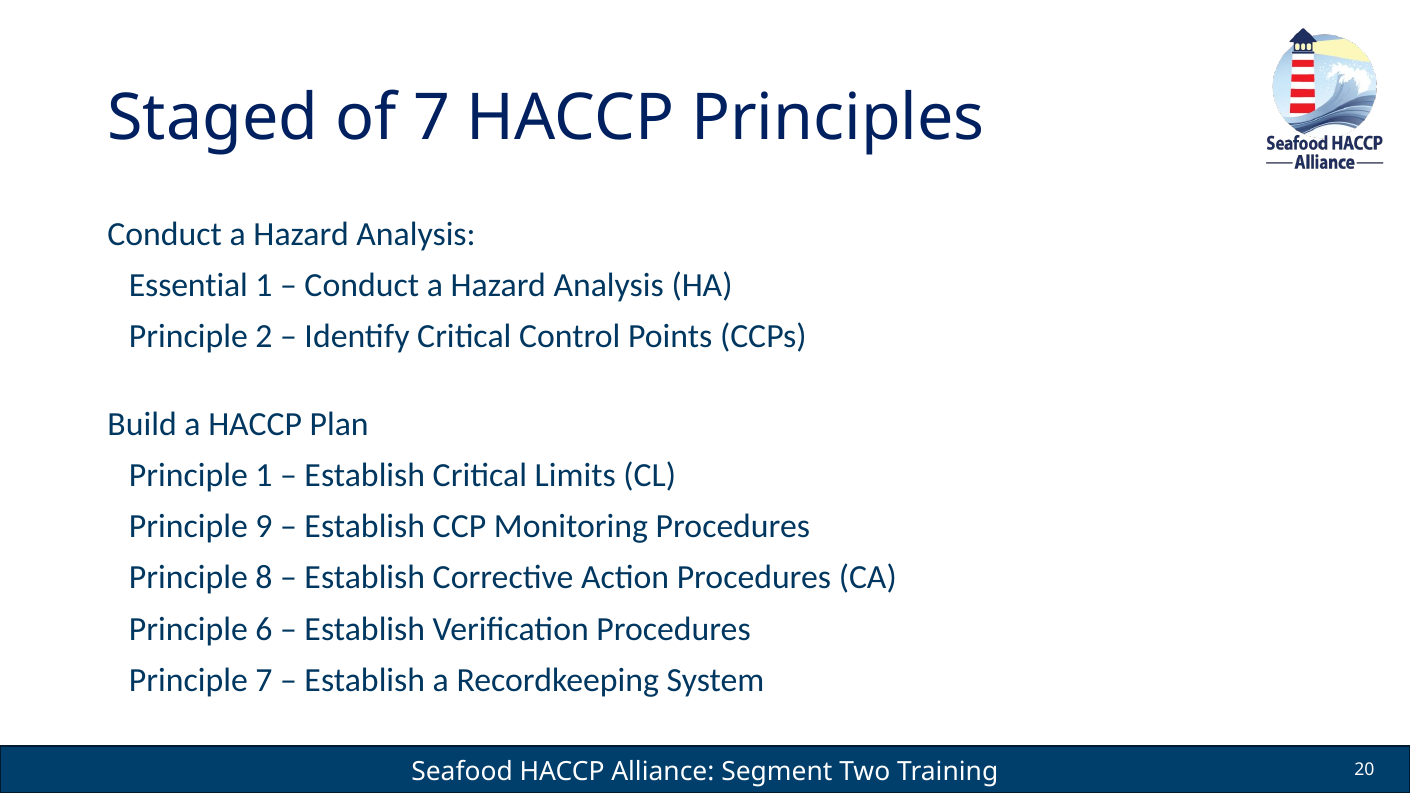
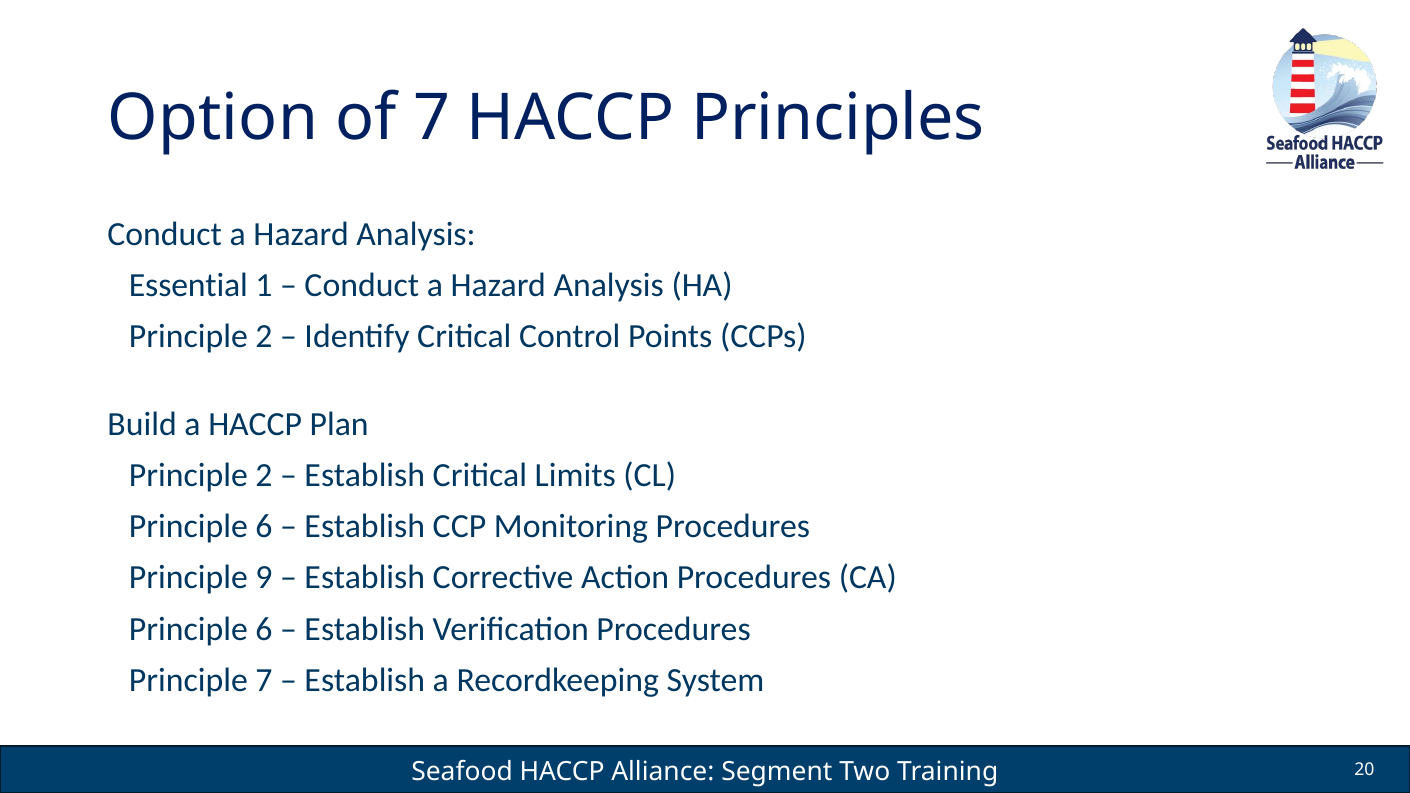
Staged: Staged -> Option (213, 118)
1: 1 -> 2 (264, 476)
9: 9 -> 6 (264, 527)
8: 8 -> 9 (264, 578)
